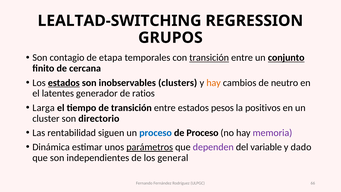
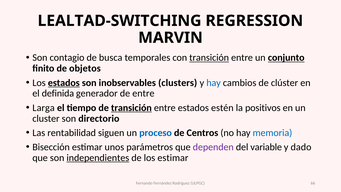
GRUPOS: GRUPOS -> MARVIN (170, 38)
etapa: etapa -> busca (111, 58)
cercana: cercana -> objetos (85, 68)
hay colour: orange -> blue (214, 83)
neutro: neutro -> clúster (285, 83)
latentes: latentes -> definida (58, 93)
de ratios: ratios -> entre (143, 93)
transición underline: none -> present (131, 108)
pesos: pesos -> estén (222, 108)
de Proceso: Proceso -> Centros (202, 133)
memoria colour: purple -> blue (272, 133)
Dinámica: Dinámica -> Bisección (51, 147)
parámetros underline: present -> none (150, 147)
independientes underline: none -> present (98, 158)
los general: general -> estimar (173, 158)
